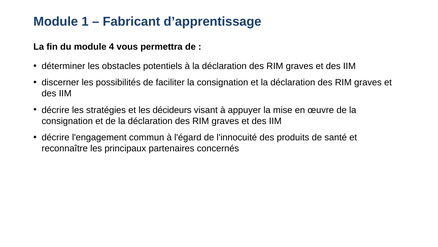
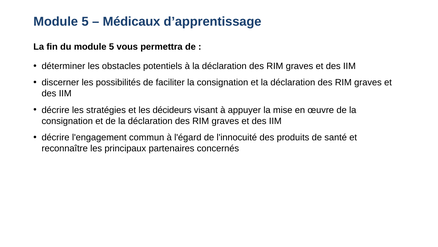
1: 1 -> 5 (85, 22)
Fabricant: Fabricant -> Médicaux (131, 22)
du module 4: 4 -> 5 (112, 47)
